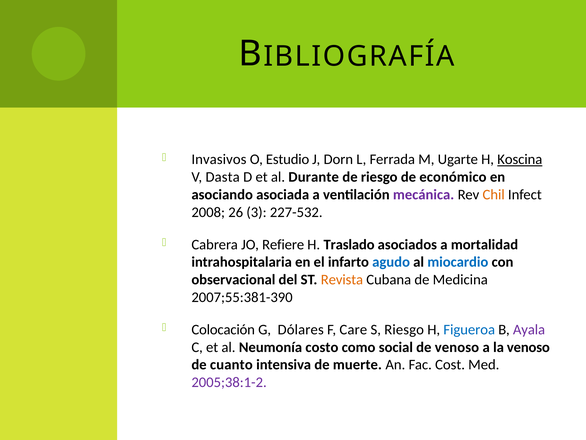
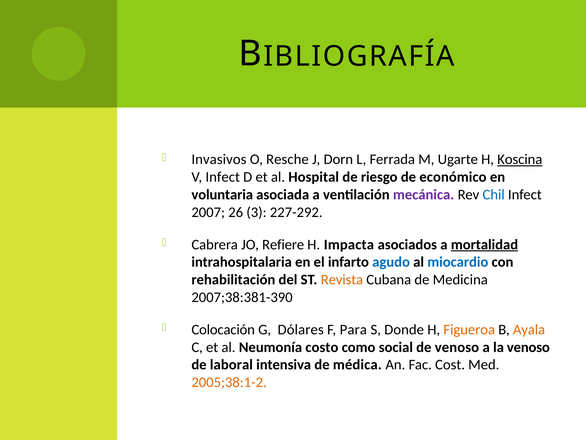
Estudio: Estudio -> Resche (287, 159)
V Dasta: Dasta -> Infect (223, 177)
Durante: Durante -> Hospital (314, 177)
asociando: asociando -> voluntaria (222, 194)
Chil colour: orange -> blue (494, 194)
2008: 2008 -> 2007 (208, 212)
227-532: 227-532 -> 227-292 (296, 212)
Traslado: Traslado -> Impacta (349, 244)
mortalidad underline: none -> present (484, 244)
observacional: observacional -> rehabilitación (233, 279)
2007;55:381-390: 2007;55:381-390 -> 2007;38:381-390 (242, 297)
Care: Care -> Para (353, 329)
S Riesgo: Riesgo -> Donde (404, 329)
Figueroa colour: blue -> orange (469, 329)
Ayala colour: purple -> orange (529, 329)
cuanto: cuanto -> laboral (231, 364)
muerte: muerte -> médica (357, 364)
2005;38:1-2 colour: purple -> orange (229, 382)
